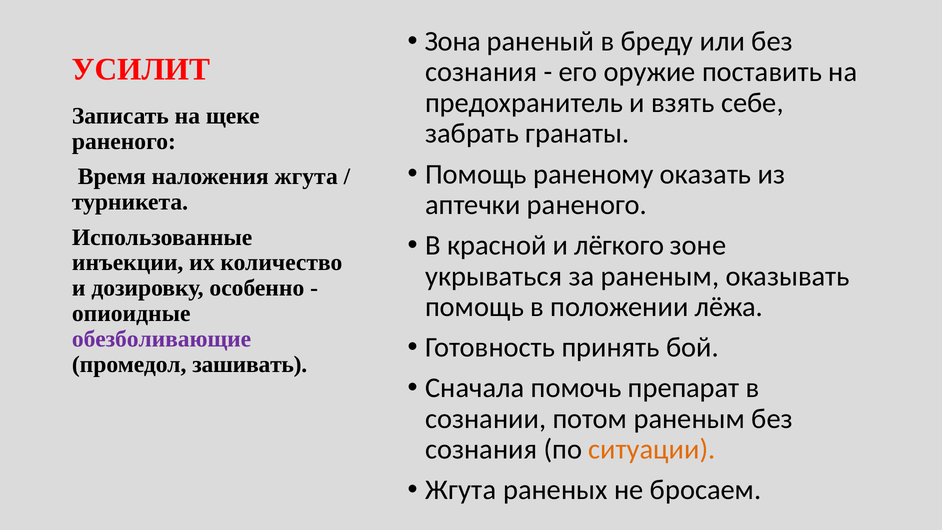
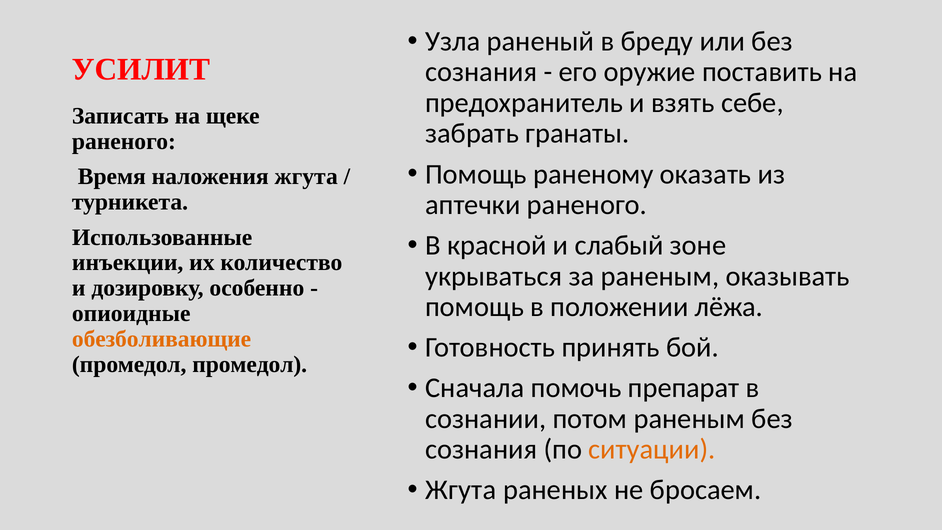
Зона: Зона -> Узла (453, 41)
лёгкого: лёгкого -> слабый (619, 245)
обезболивающие colour: purple -> orange (162, 339)
промедол зашивать: зашивать -> промедол (250, 364)
